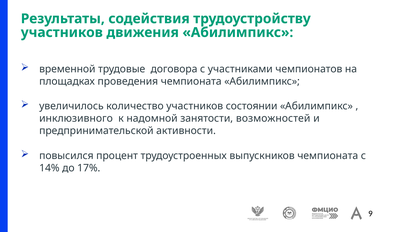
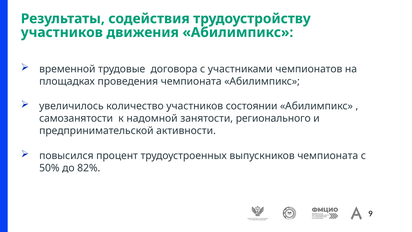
инклюзивного: инклюзивного -> самозанятости (76, 118)
возможностей: возможностей -> регионального (273, 118)
14%: 14% -> 50% (49, 168)
17%: 17% -> 82% (89, 168)
